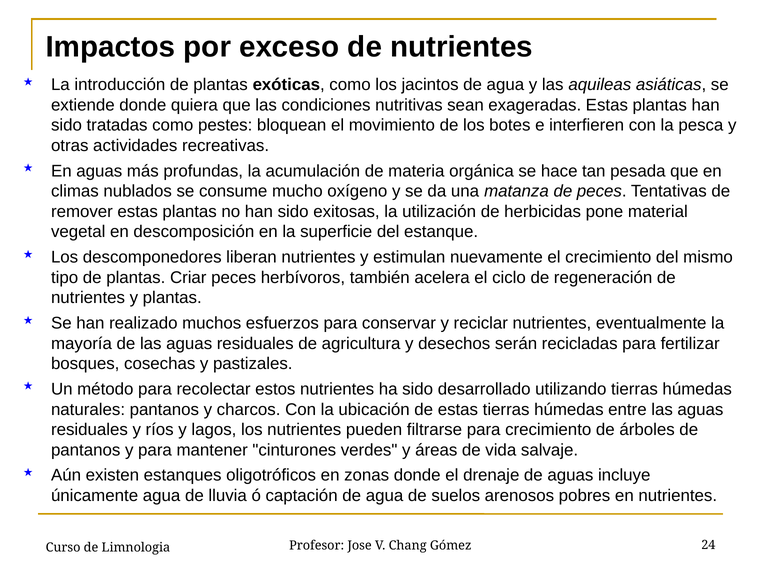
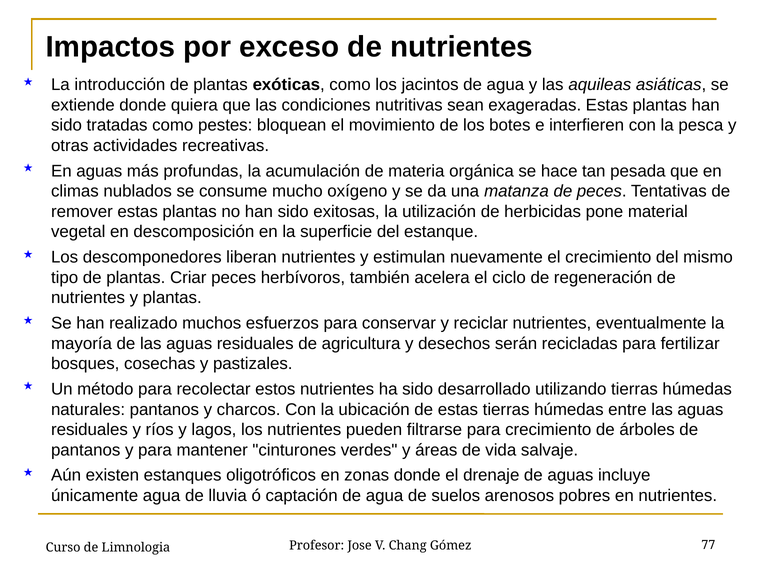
24: 24 -> 77 (708, 545)
